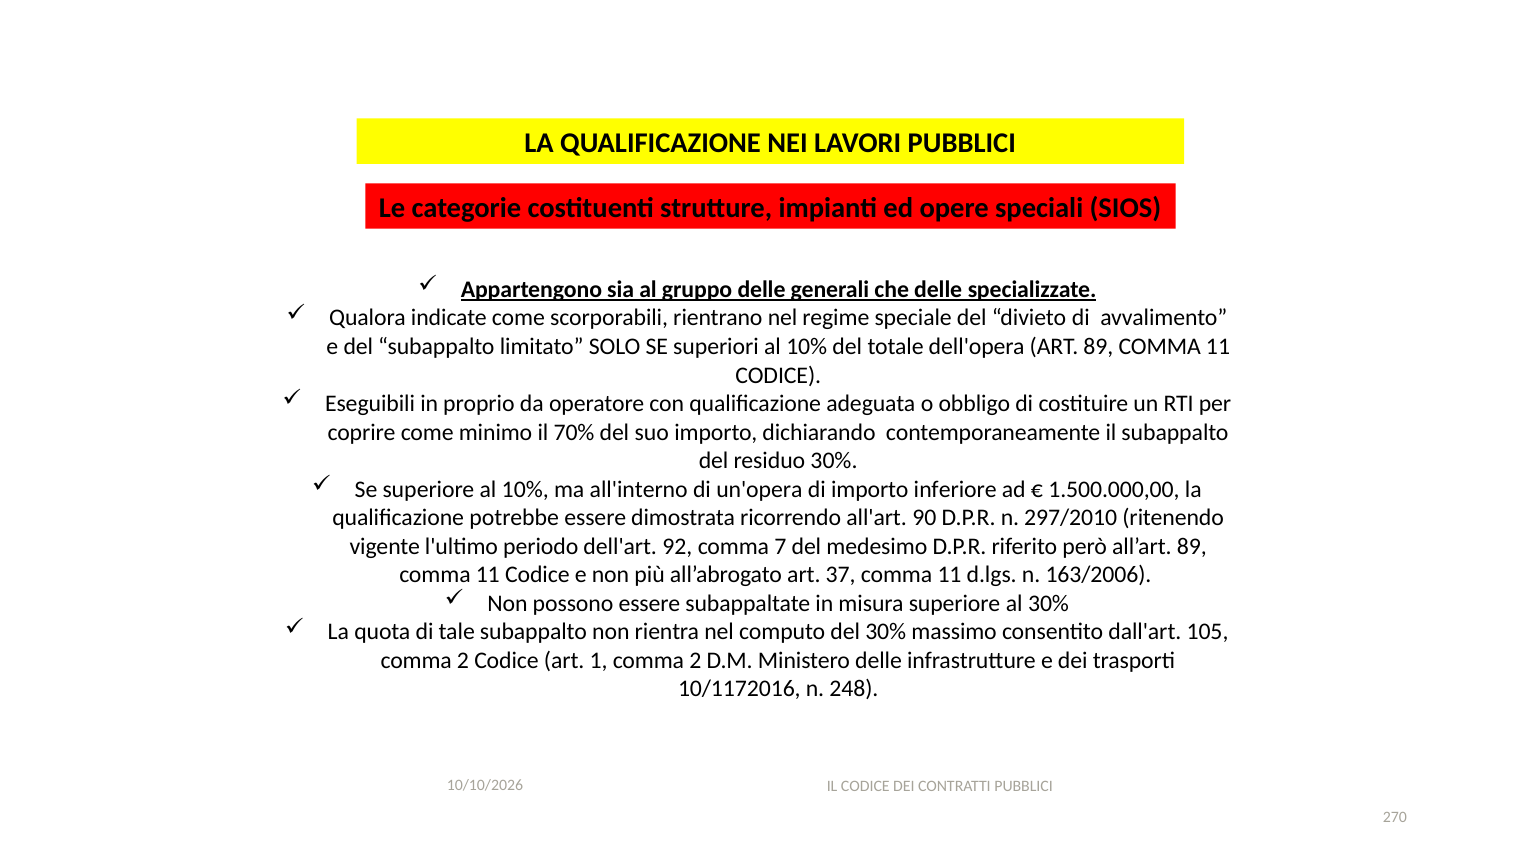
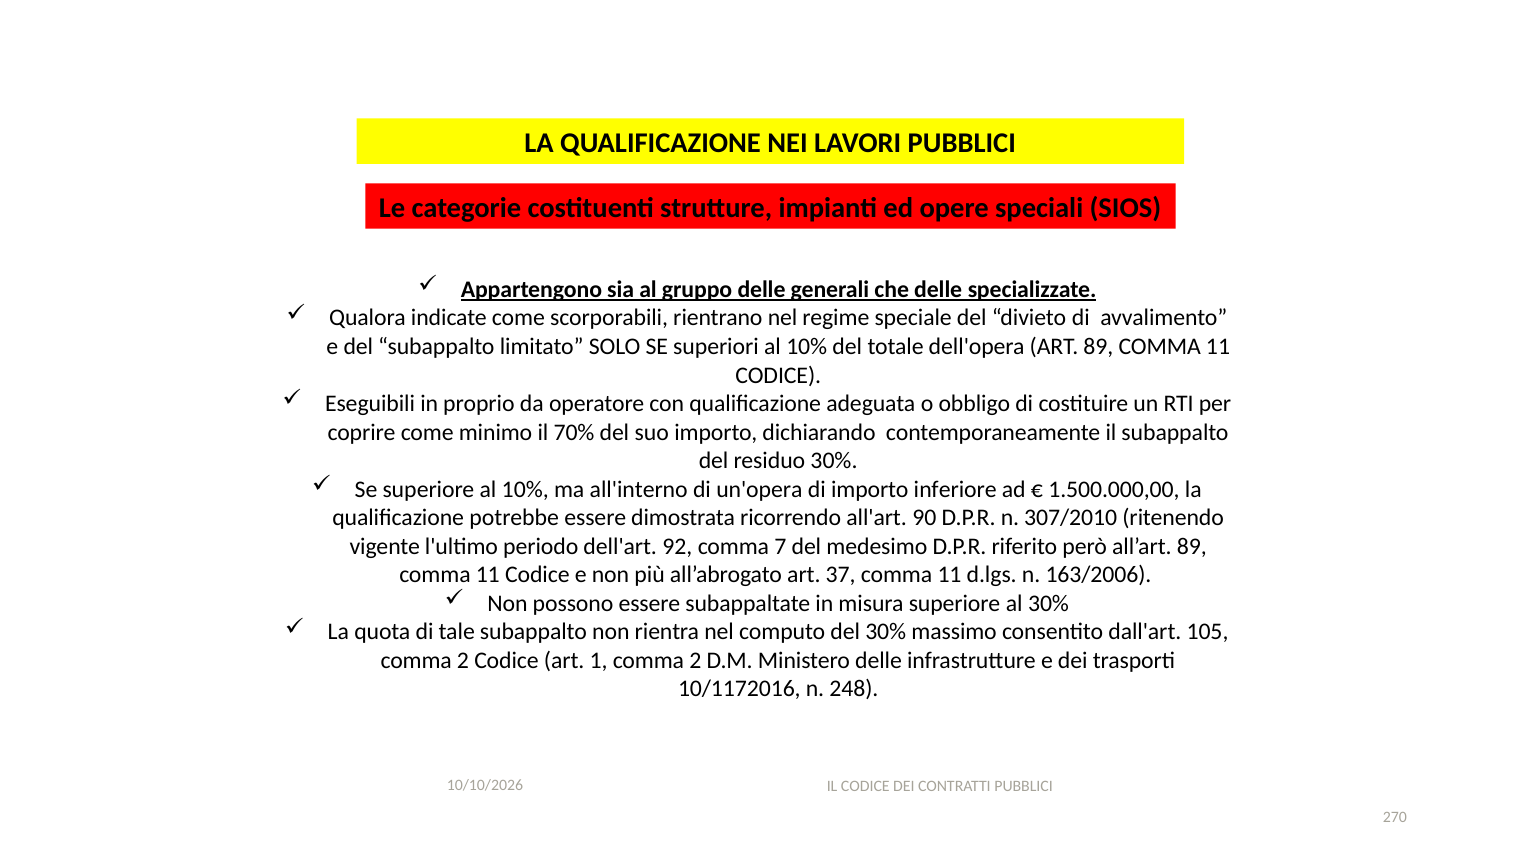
297/2010: 297/2010 -> 307/2010 (1071, 518)
